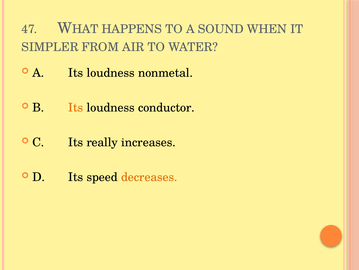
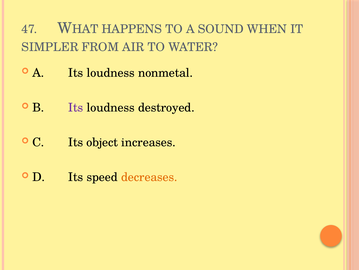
Its colour: orange -> purple (76, 107)
conductor: conductor -> destroyed (166, 107)
really: really -> object (102, 142)
